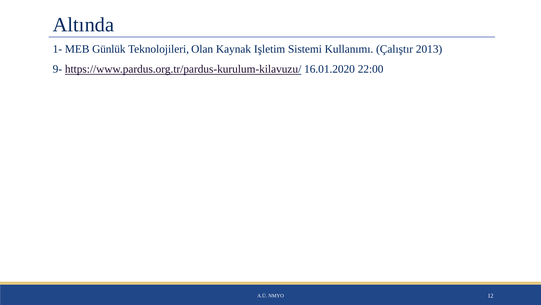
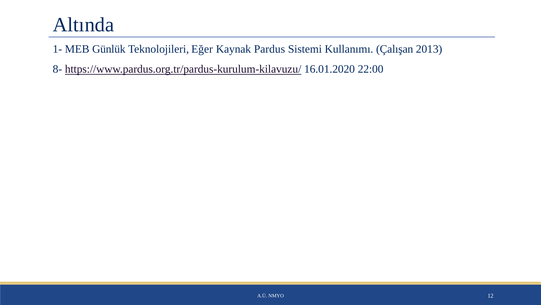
Olan: Olan -> Eğer (202, 49)
Işletim: Işletim -> Pardus (270, 49)
Çalıştır: Çalıştır -> Çalışan (395, 49)
9-: 9- -> 8- (57, 69)
